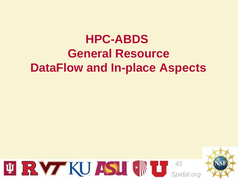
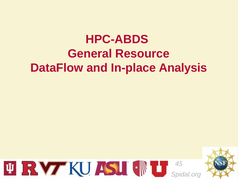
Aspects: Aspects -> Analysis (183, 68)
